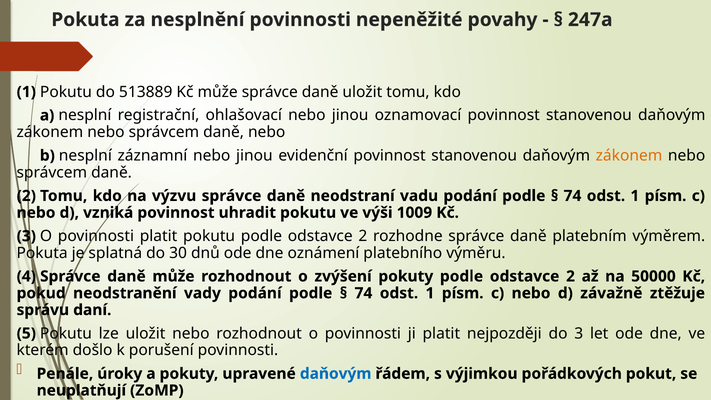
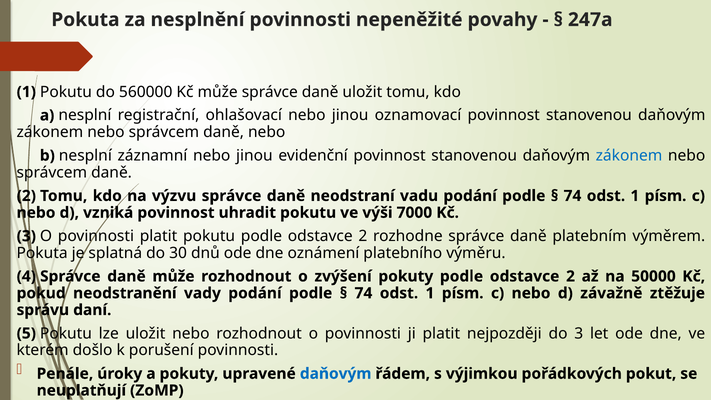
513889: 513889 -> 560000 (146, 92)
zákonem colour: orange -> blue (629, 156)
1009: 1009 -> 7000 (414, 213)
